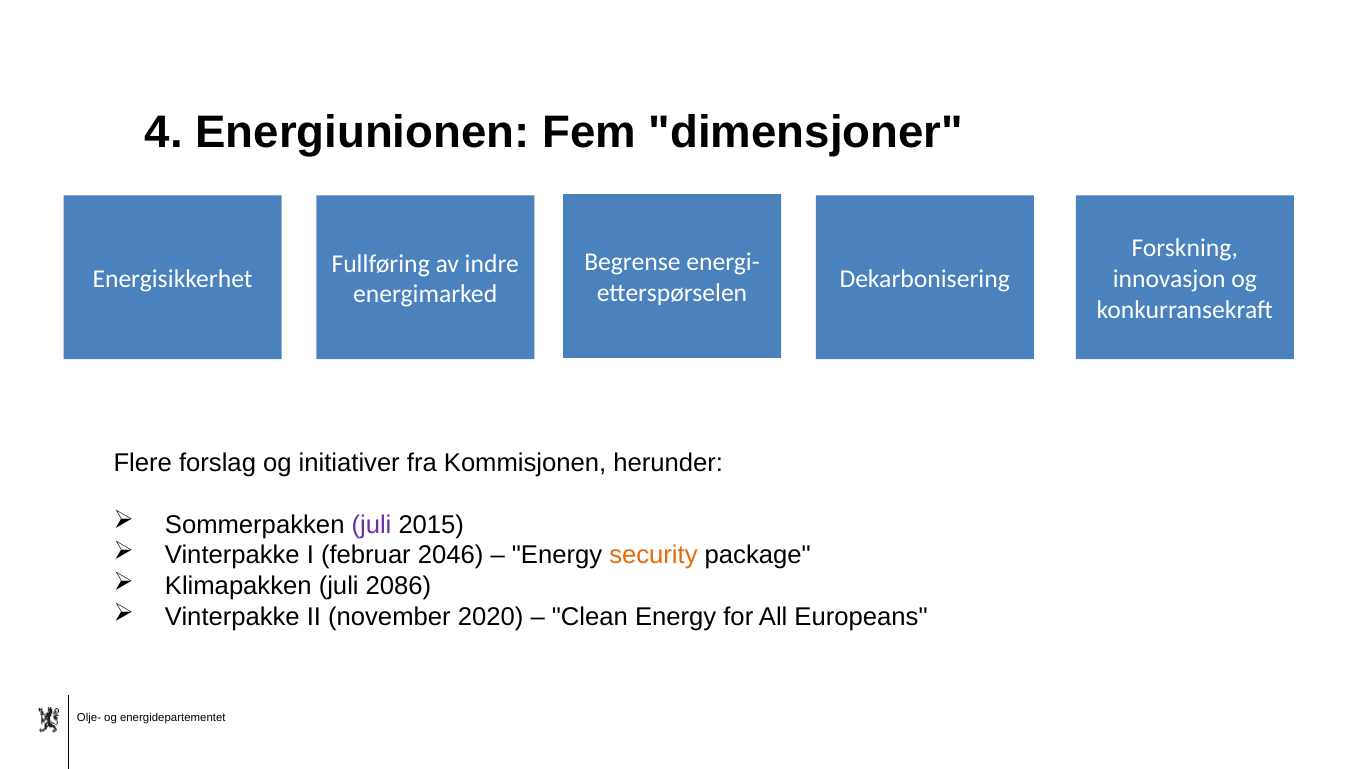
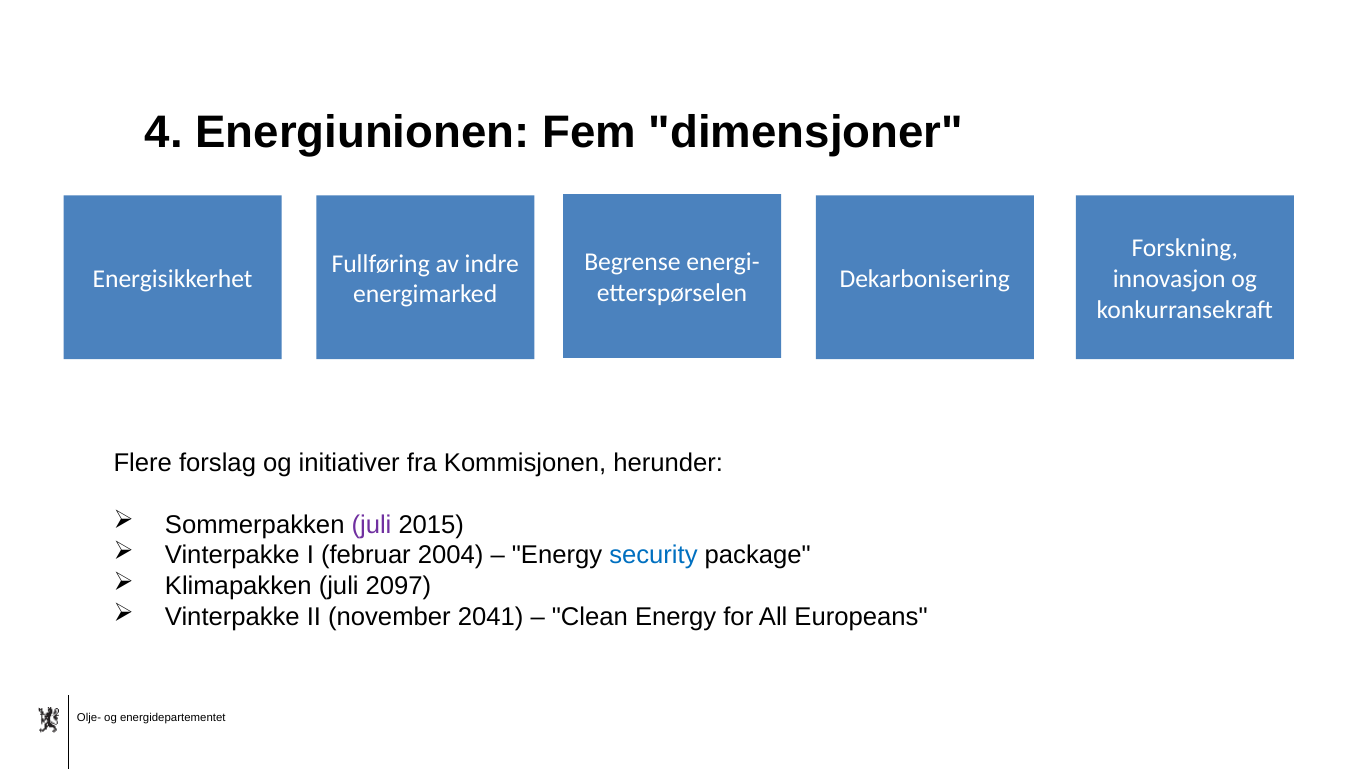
2046: 2046 -> 2004 (451, 556)
security colour: orange -> blue (653, 556)
2086: 2086 -> 2097 (398, 587)
2020: 2020 -> 2041 (491, 617)
